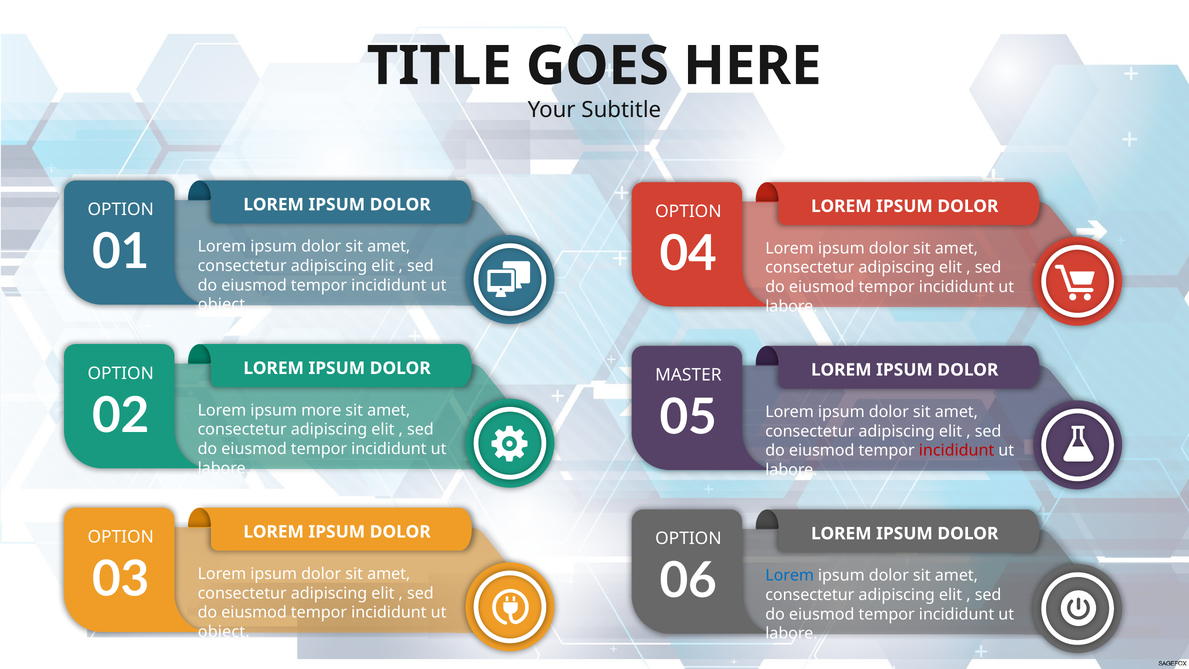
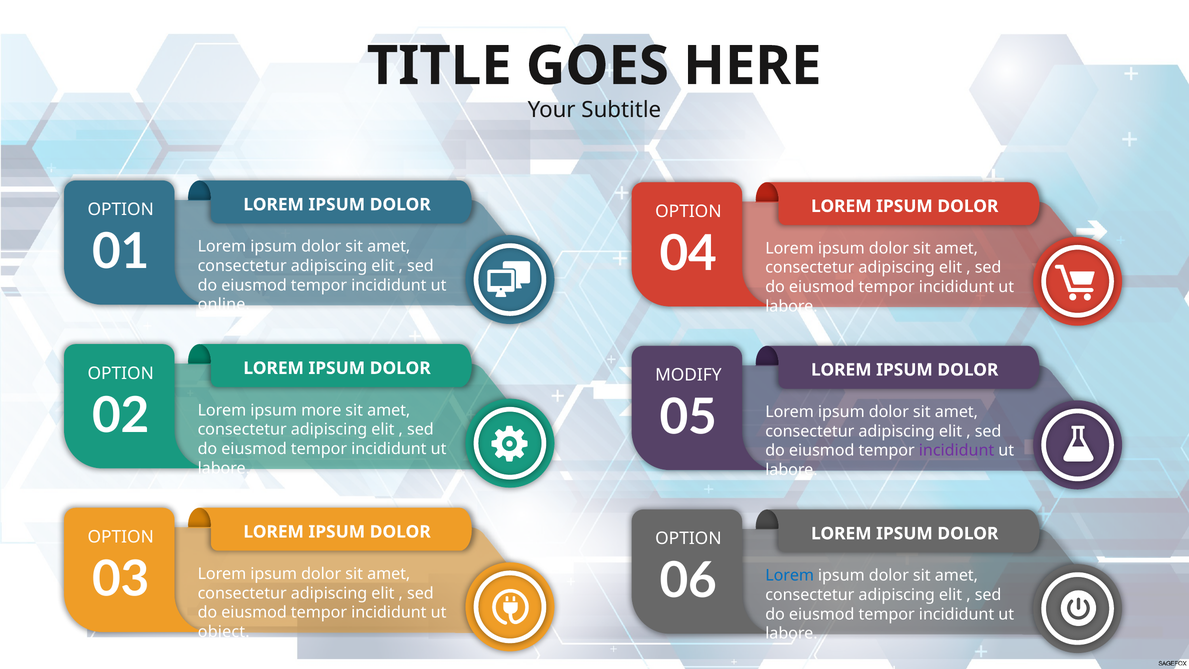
object: object -> online (224, 305)
MASTER: MASTER -> MODIFY (688, 375)
incididunt colour: red -> purple (957, 451)
